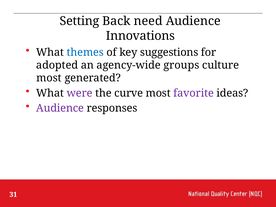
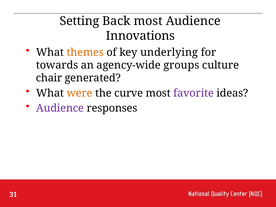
Back need: need -> most (148, 21)
themes colour: blue -> orange (85, 52)
suggestions: suggestions -> underlying (169, 52)
adopted: adopted -> towards (57, 65)
most: most -> chair (49, 78)
were colour: purple -> orange (80, 93)
